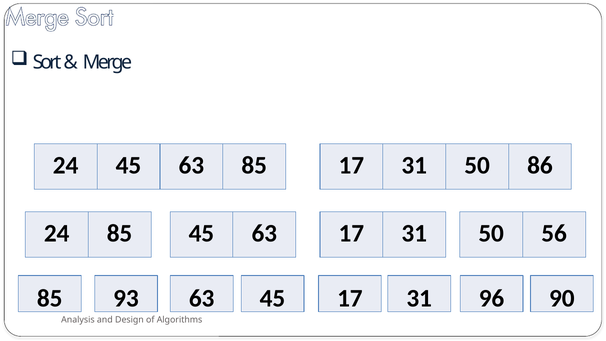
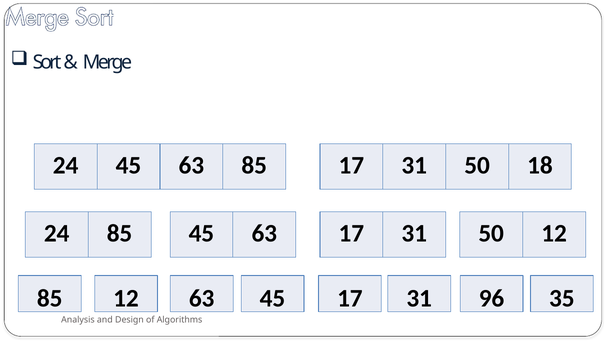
86: 86 -> 18 (540, 165)
50 56: 56 -> 12 (554, 233)
85 93: 93 -> 12 (126, 298)
90: 90 -> 35 (562, 298)
